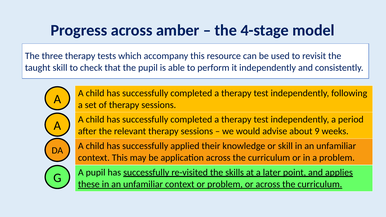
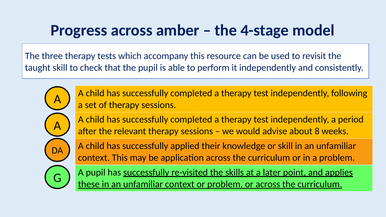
9: 9 -> 8 (317, 131)
